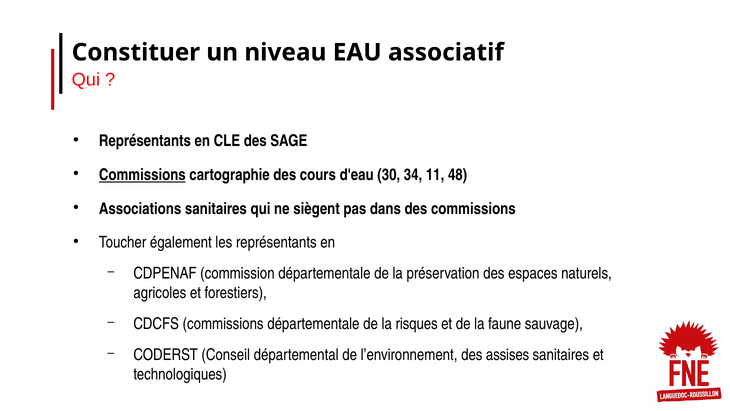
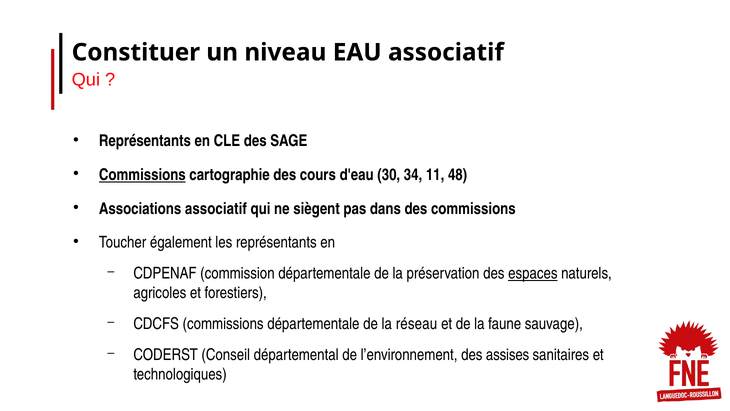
Associations sanitaires: sanitaires -> associatif (216, 209)
espaces underline: none -> present (533, 273)
risques: risques -> réseau (416, 324)
